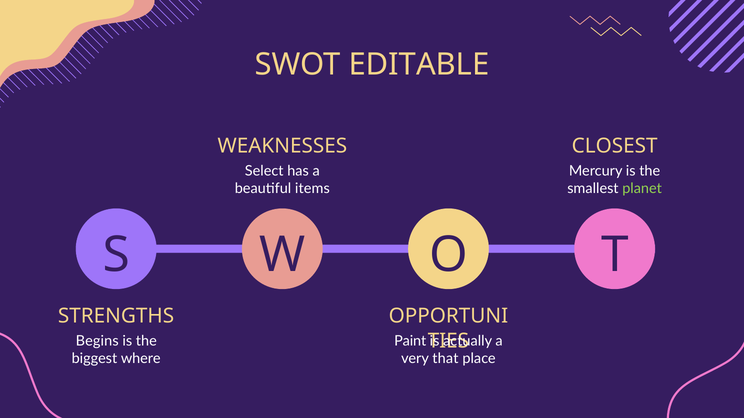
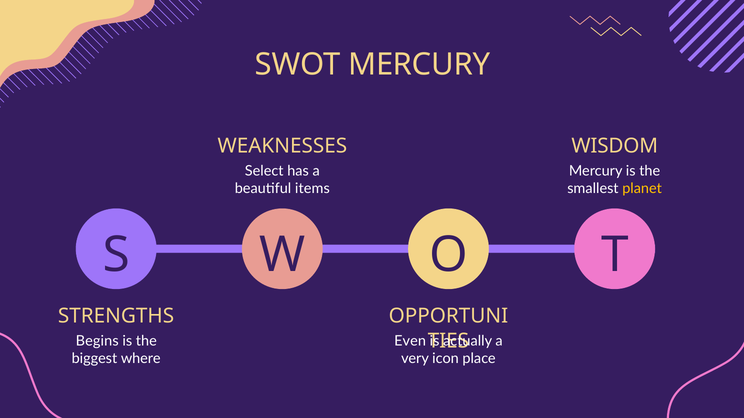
SWOT EDITABLE: EDITABLE -> MERCURY (419, 64)
CLOSEST: CLOSEST -> WISDOM (615, 146)
planet colour: light green -> yellow (642, 188)
Paint: Paint -> Even (410, 341)
that: that -> icon (445, 359)
